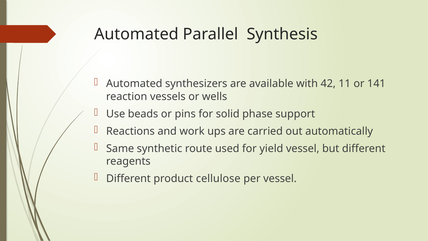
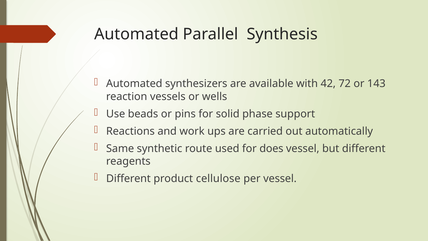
11: 11 -> 72 (345, 84)
141: 141 -> 143 (376, 84)
yield: yield -> does (271, 148)
